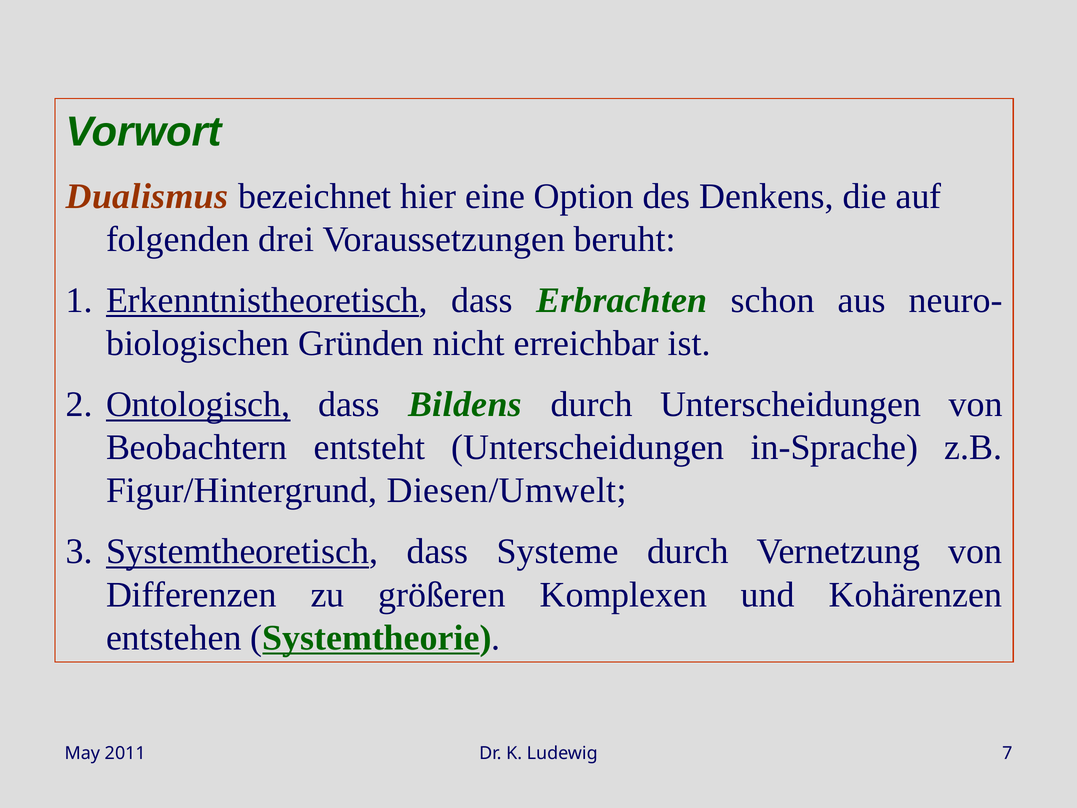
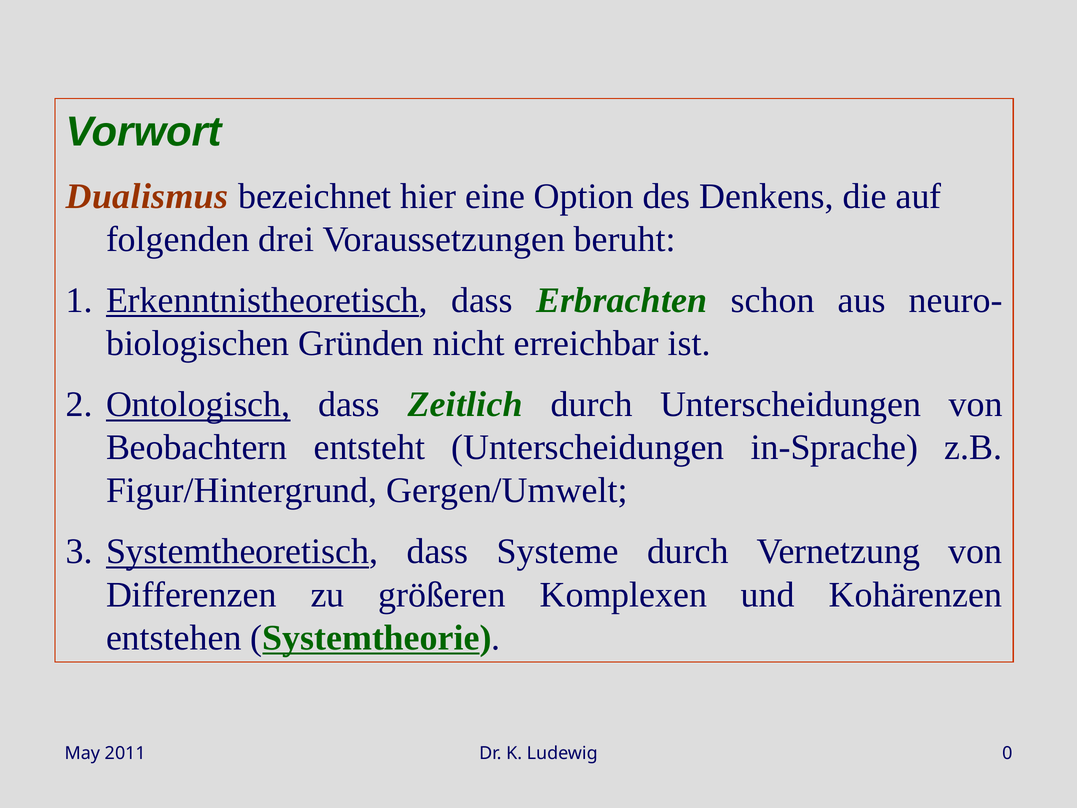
Bildens: Bildens -> Zeitlich (465, 404)
Diesen/Umwelt: Diesen/Umwelt -> Gergen/Umwelt (507, 490)
7: 7 -> 0 (1007, 753)
